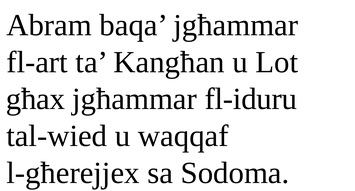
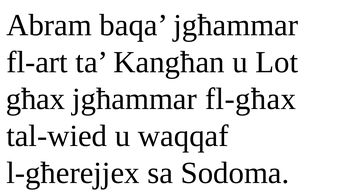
fl-iduru: fl-iduru -> fl-għax (251, 99)
